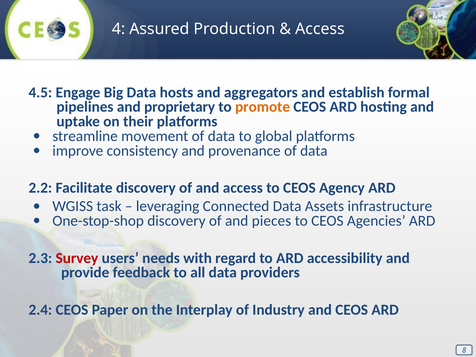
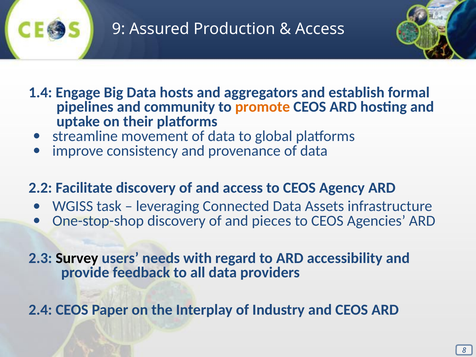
4: 4 -> 9 (119, 29)
4.5: 4.5 -> 1.4 (40, 92)
proprietary: proprietary -> community (180, 107)
Survey colour: red -> black (77, 258)
